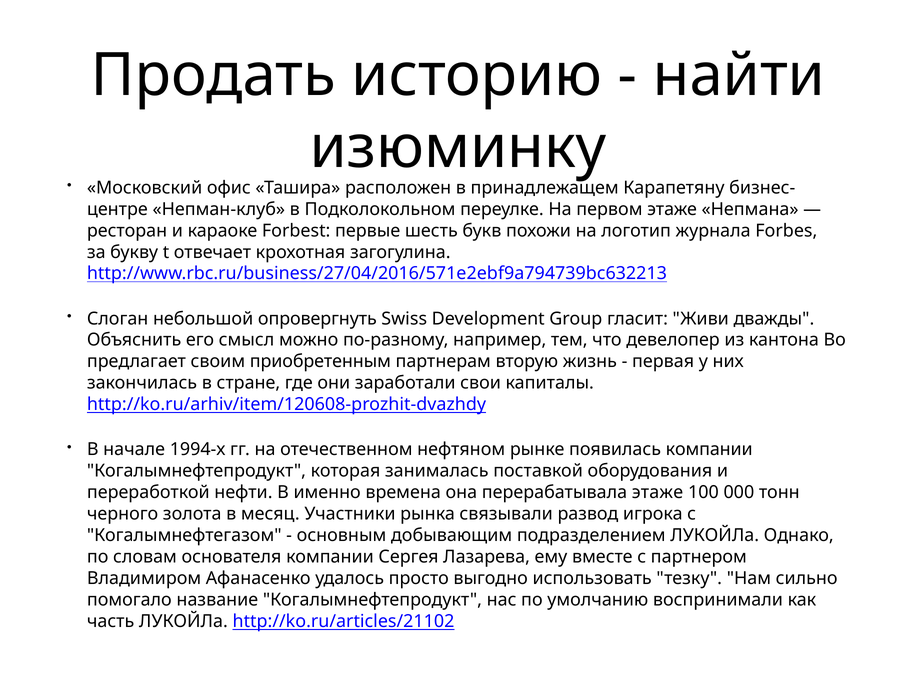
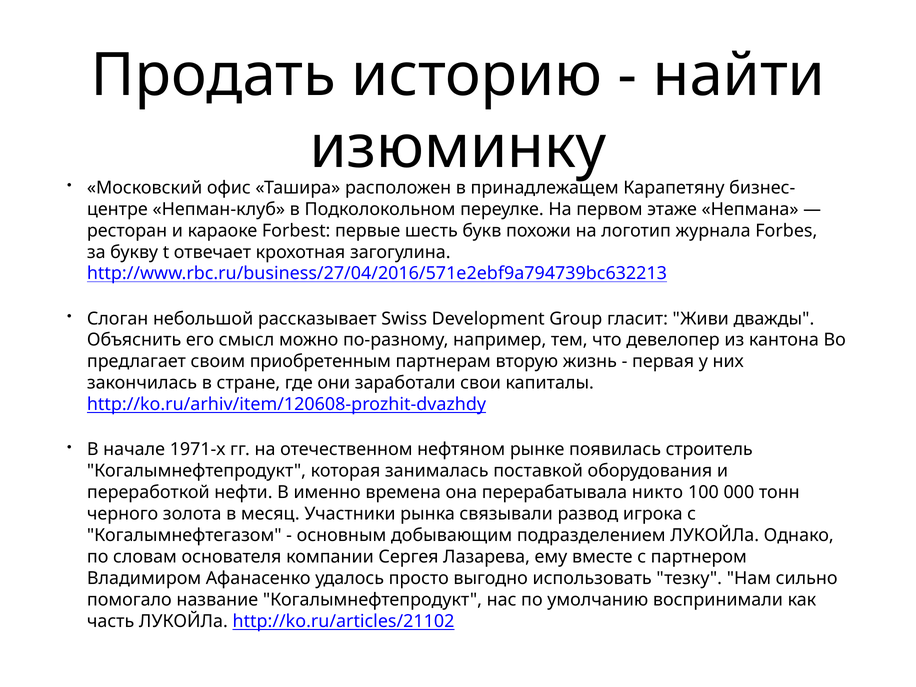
опровергнуть: опровергнуть -> рассказывает (317, 319)
1994-х: 1994-х -> 1971-х (198, 450)
появилась компании: компании -> строитель (709, 450)
перерабатывала этаже: этаже -> никто (657, 493)
